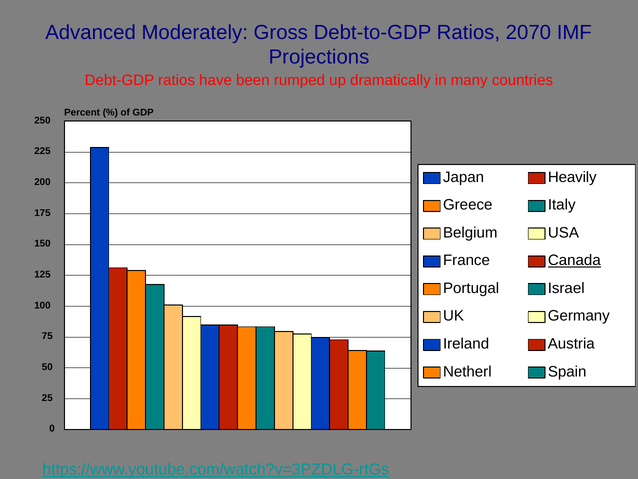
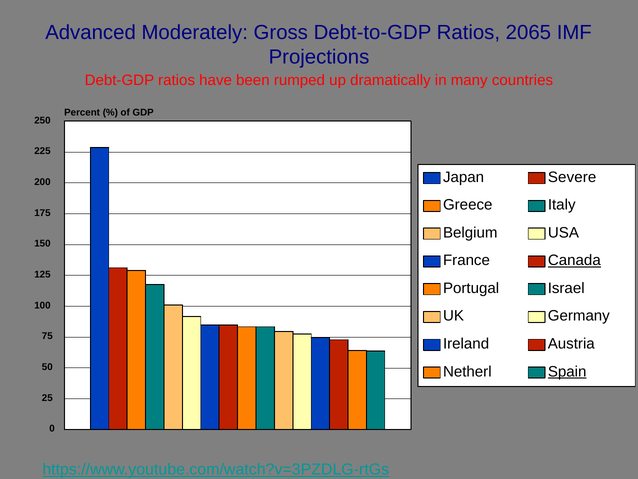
2070: 2070 -> 2065 (528, 33)
Heavily: Heavily -> Severe (572, 177)
Spain underline: none -> present (567, 371)
